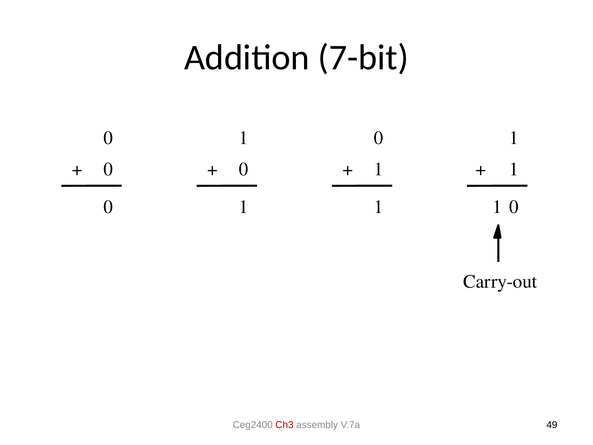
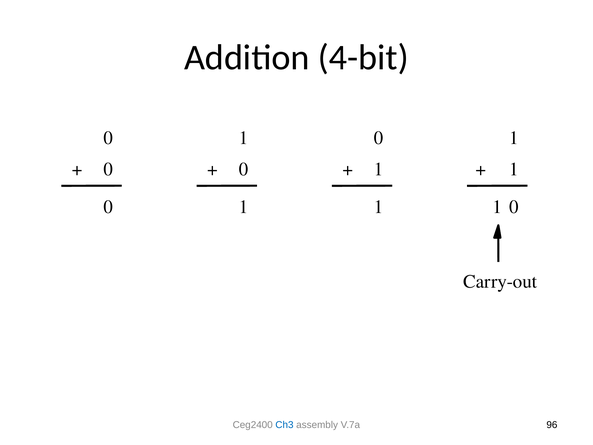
7-bit: 7-bit -> 4-bit (363, 57)
Ch3 colour: red -> blue (284, 425)
49: 49 -> 96 (552, 425)
